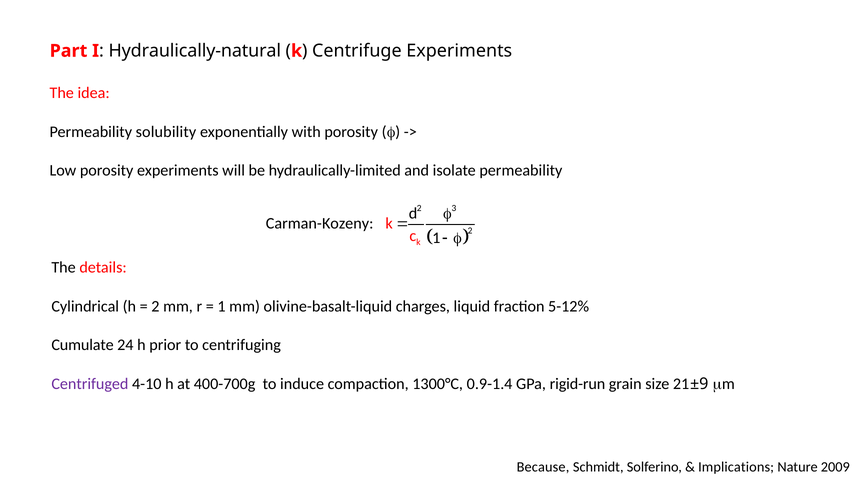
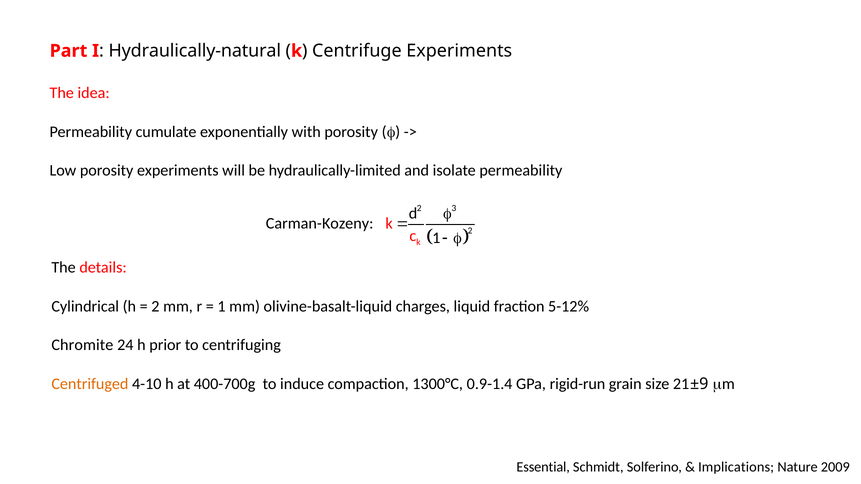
solubility: solubility -> cumulate (166, 132)
Cumulate: Cumulate -> Chromite (82, 345)
Centrifuged colour: purple -> orange (90, 384)
Because: Because -> Essential (543, 467)
